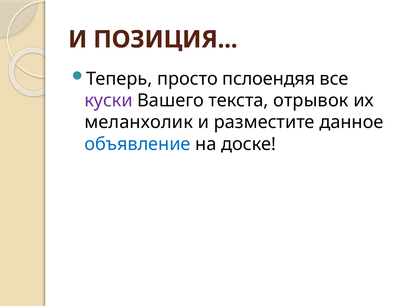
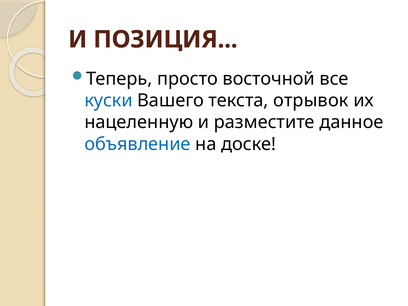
пслоендяя: пслоендяя -> восточной (269, 79)
куски colour: purple -> blue (109, 101)
меланхолик: меланхолик -> нацеленную (139, 122)
